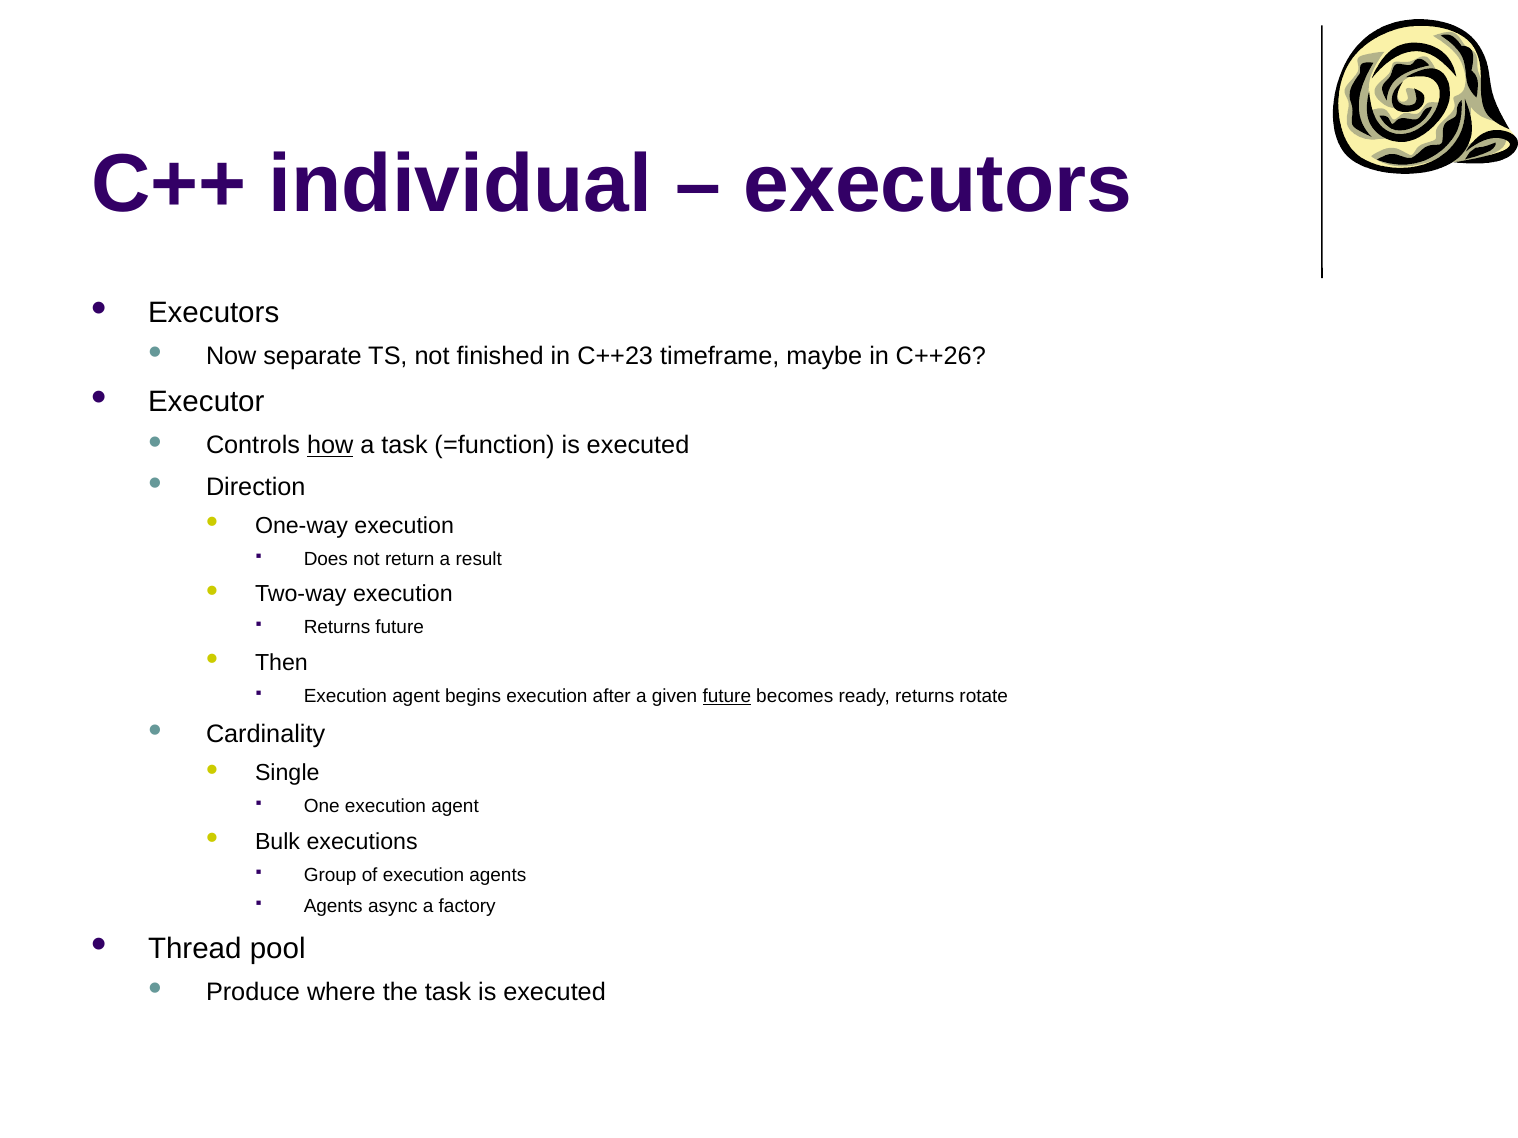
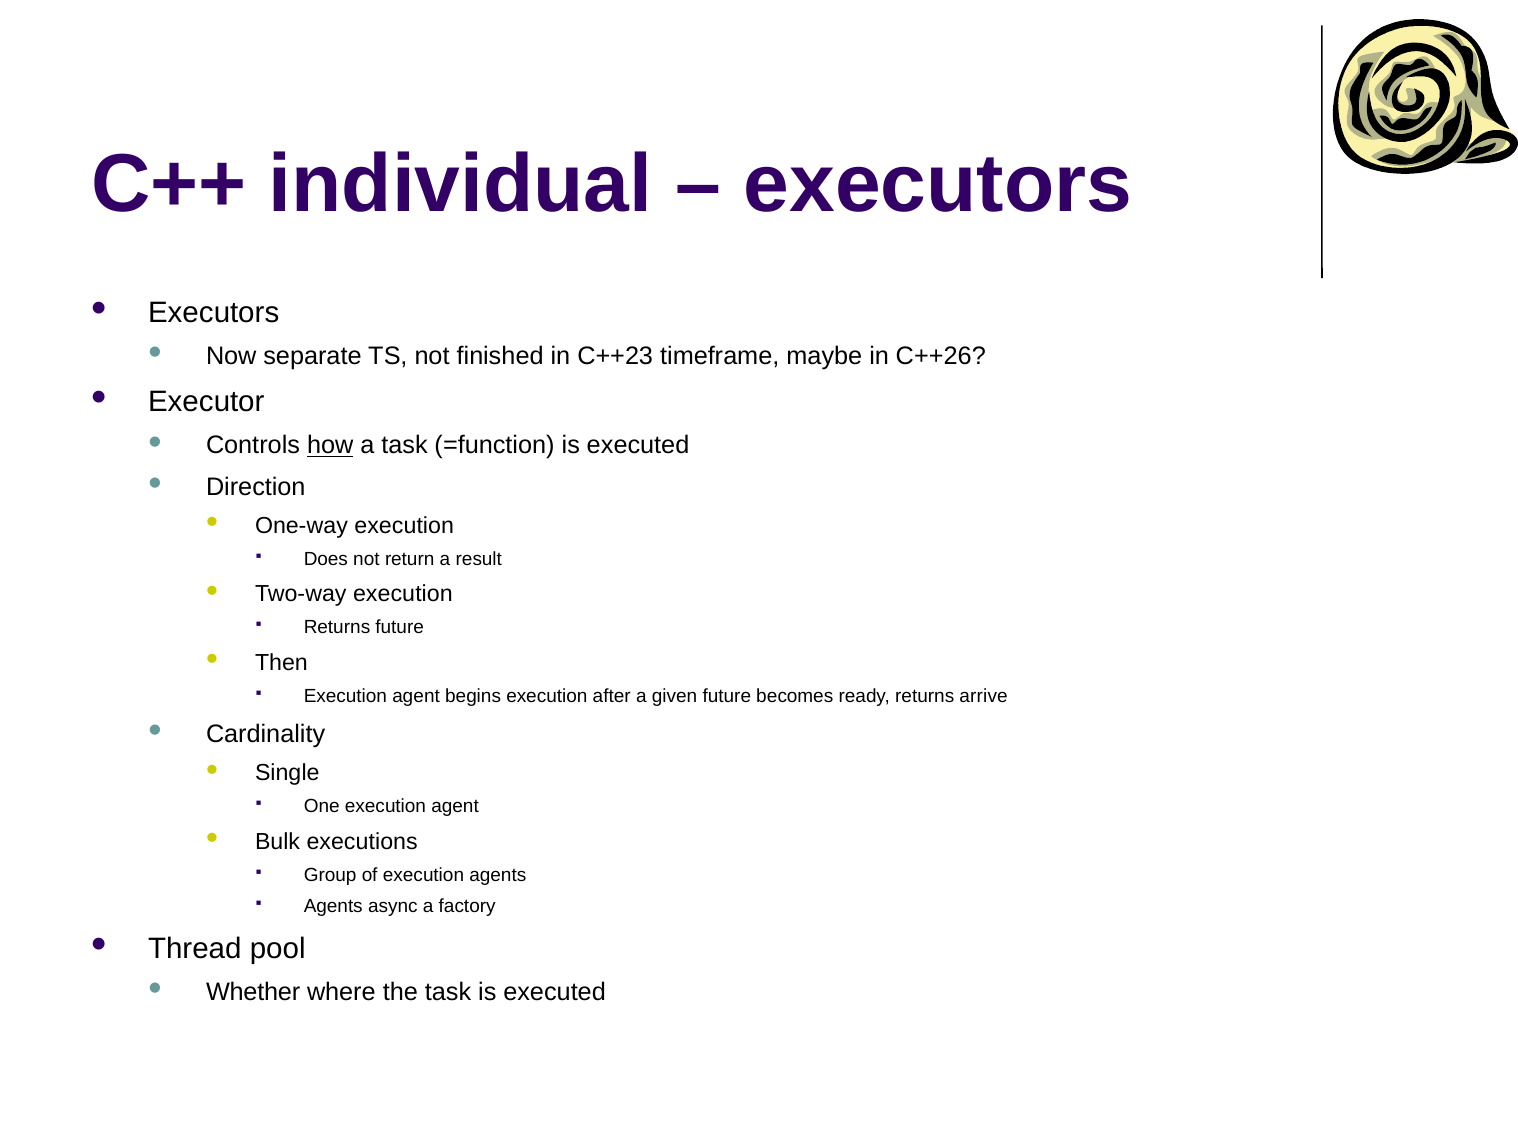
future underline: present -> none (727, 697)
rotate: rotate -> arrive (984, 697)
Produce: Produce -> Whether (253, 993)
